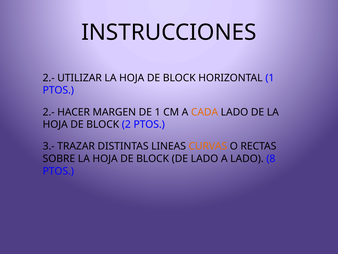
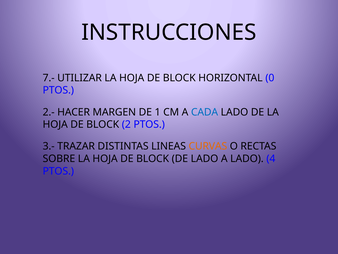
2.-: 2.- -> 7.- (49, 78)
HORIZONTAL 1: 1 -> 0 (270, 78)
CADA colour: orange -> blue (205, 112)
8: 8 -> 4 (271, 158)
